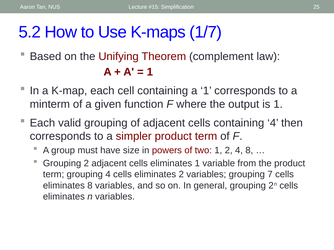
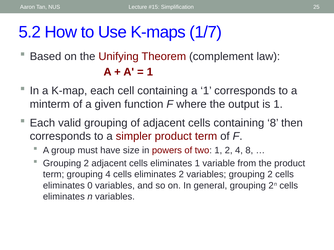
containing 4: 4 -> 8 (273, 123)
variables grouping 7: 7 -> 2 (270, 175)
eliminates 8: 8 -> 0 (90, 186)
